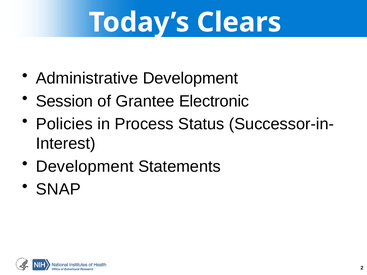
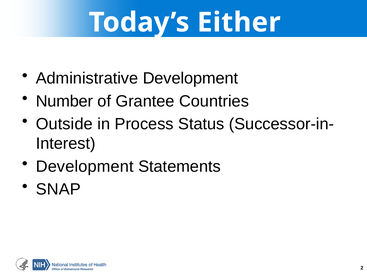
Clears: Clears -> Either (239, 22)
Session: Session -> Number (64, 101)
Electronic: Electronic -> Countries (214, 101)
Policies: Policies -> Outside (64, 124)
